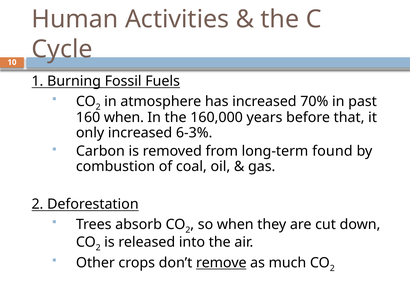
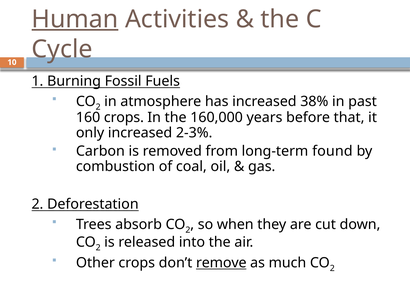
Human underline: none -> present (75, 19)
70%: 70% -> 38% (314, 102)
160 when: when -> crops (124, 118)
6-3%: 6-3% -> 2-3% (194, 133)
